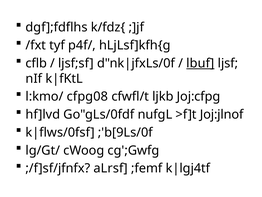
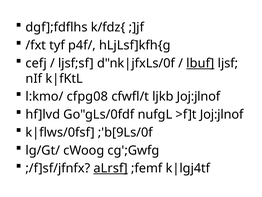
cflb: cflb -> cefj (36, 63)
ljkb Joj:cfpg: Joj:cfpg -> Joj:jlnof (199, 96)
aLrsf underline: none -> present (111, 168)
